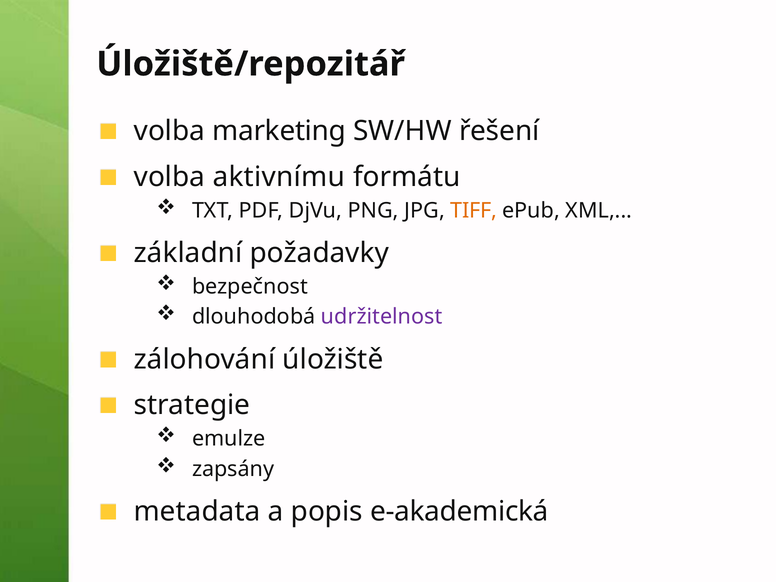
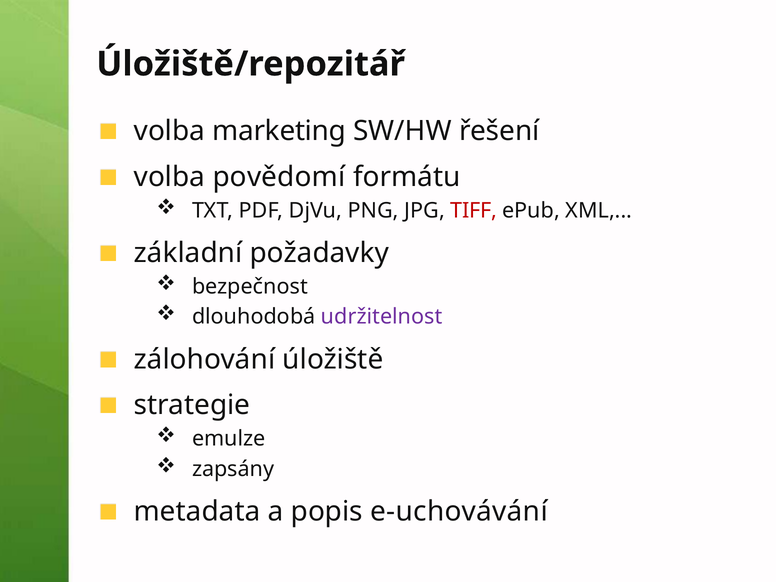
aktivnímu: aktivnímu -> povědomí (279, 177)
TIFF colour: orange -> red (474, 210)
e-akademická: e-akademická -> e-uchovávání (459, 511)
